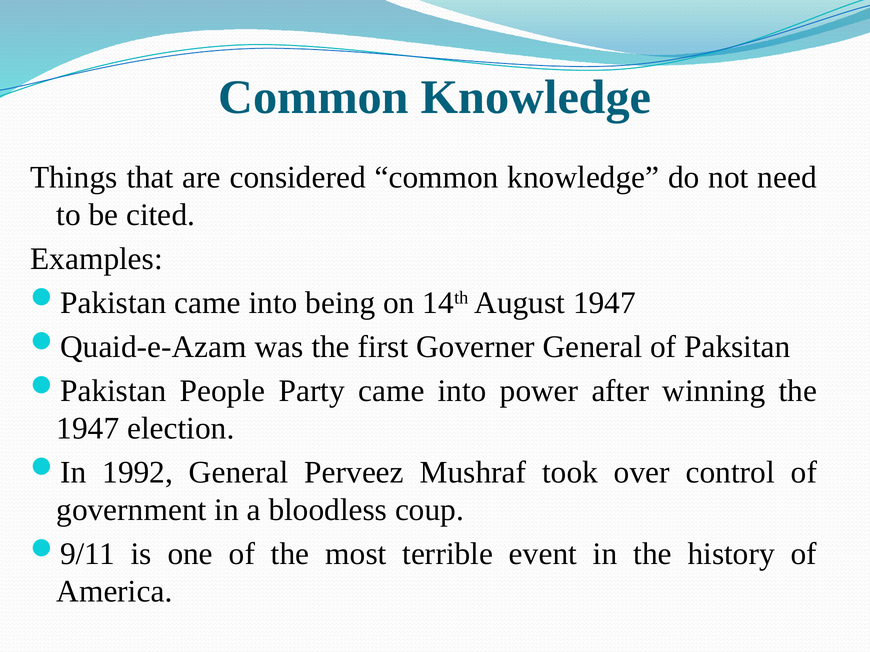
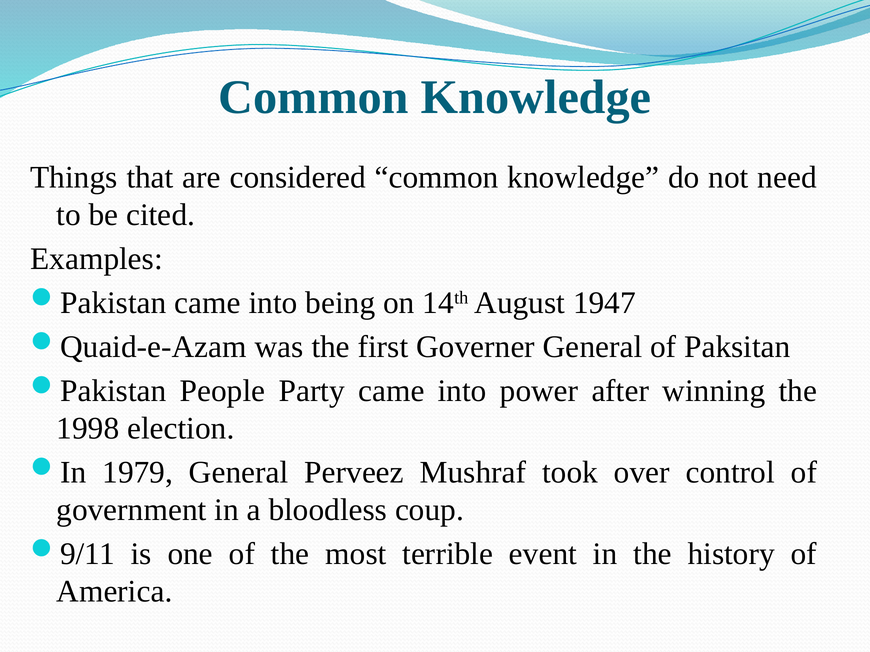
1947: 1947 -> 1998 (88, 429)
1992: 1992 -> 1979 (138, 473)
